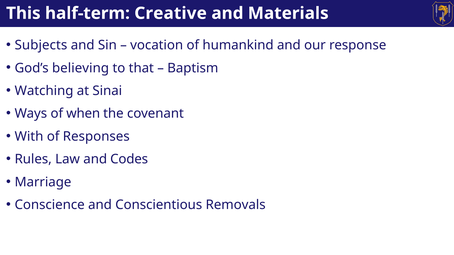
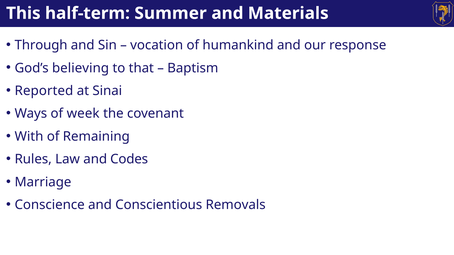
Creative: Creative -> Summer (171, 13)
Subjects: Subjects -> Through (41, 45)
Watching: Watching -> Reported (44, 91)
when: when -> week (83, 114)
Responses: Responses -> Remaining (96, 137)
